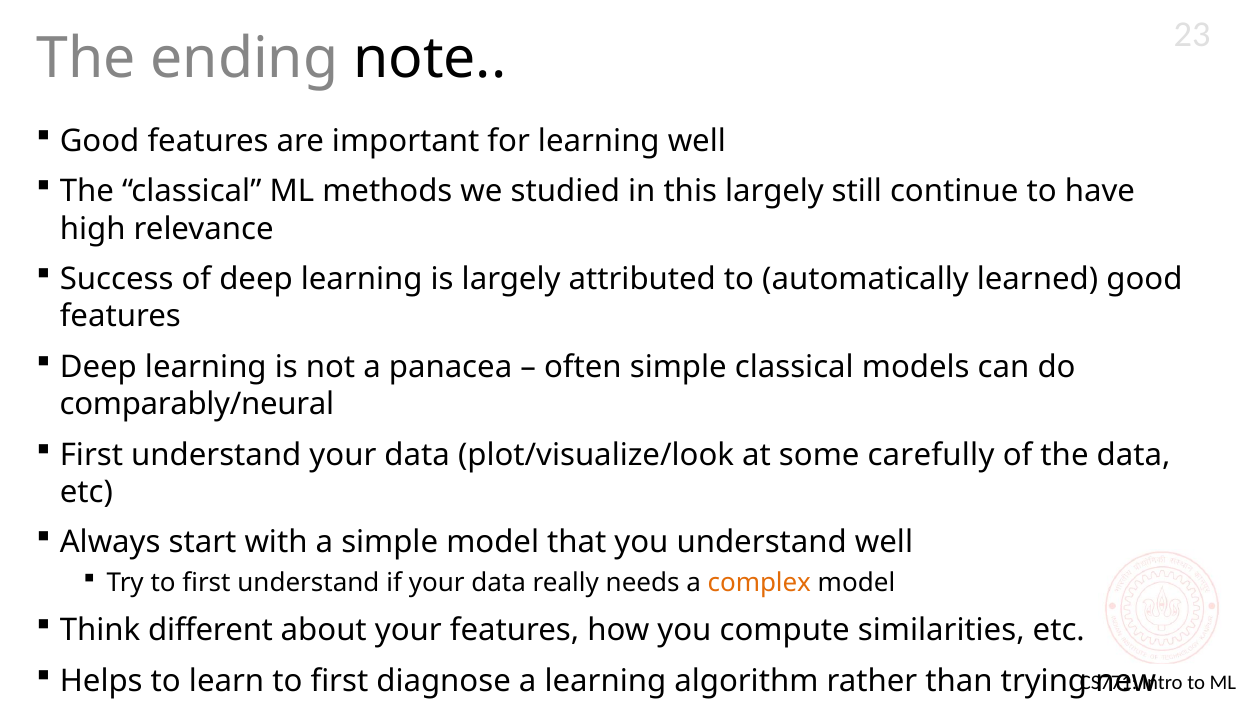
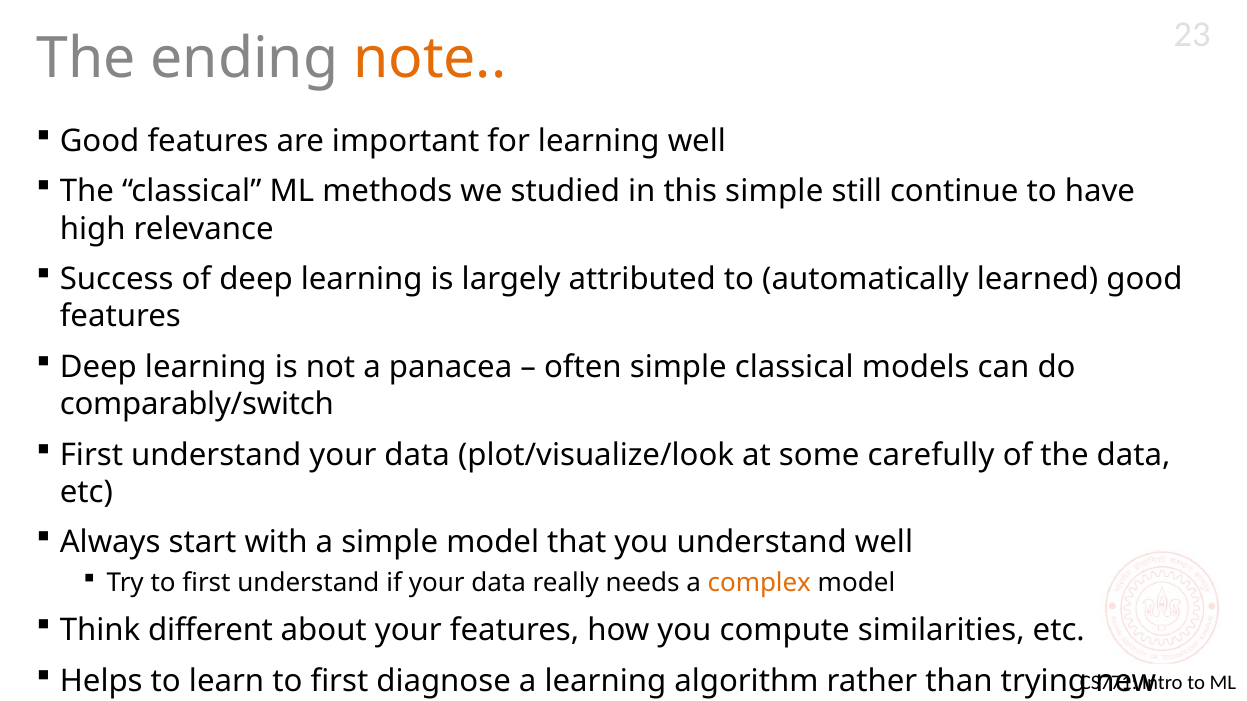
note colour: black -> orange (430, 59)
this largely: largely -> simple (774, 192)
comparably/neural: comparably/neural -> comparably/switch (197, 405)
